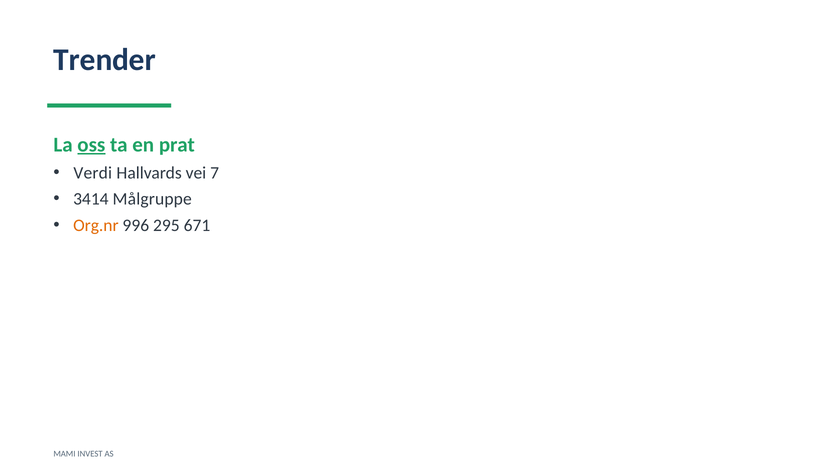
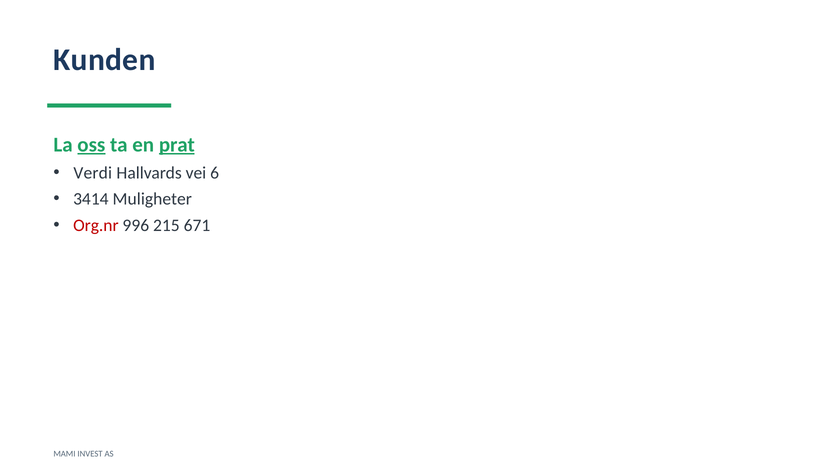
Trender: Trender -> Kunden (104, 60)
prat underline: none -> present (177, 145)
7: 7 -> 6 (215, 173)
Målgruppe: Målgruppe -> Muligheter (152, 199)
Org.nr colour: orange -> red (96, 225)
295: 295 -> 215 (166, 225)
